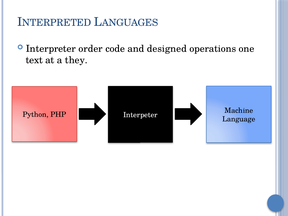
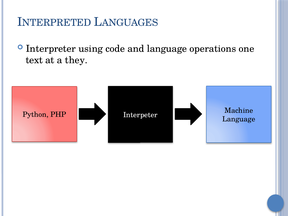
order: order -> using (91, 49)
and designed: designed -> language (167, 49)
